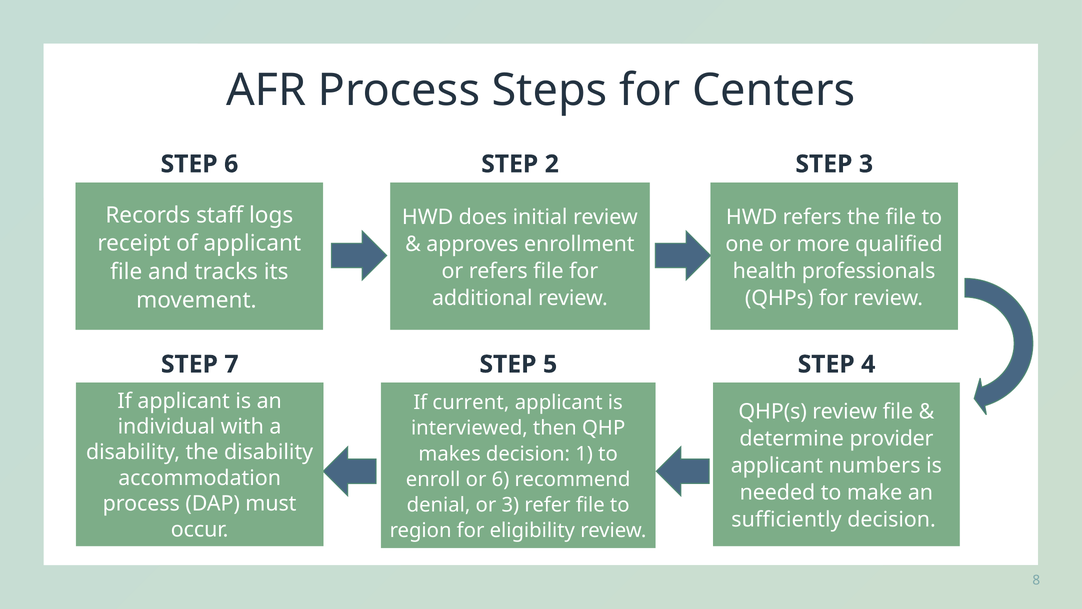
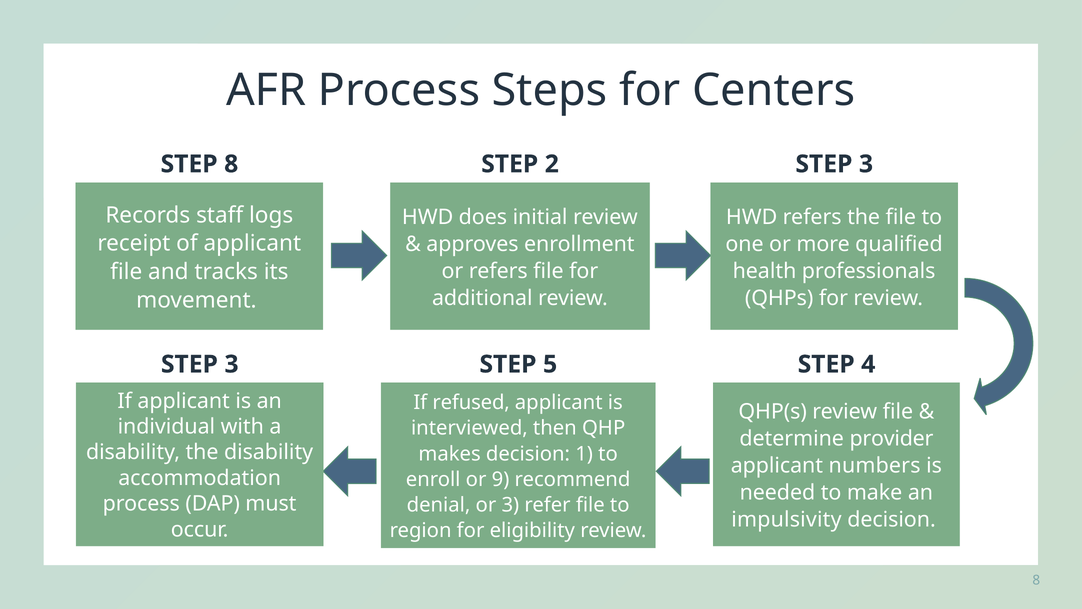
STEP 6: 6 -> 8 (231, 164)
7: 7 -> 3 (232, 364)
current: current -> refused (471, 402)
or 6: 6 -> 9 (501, 479)
sufficiently: sufficiently -> impulsivity (786, 519)
